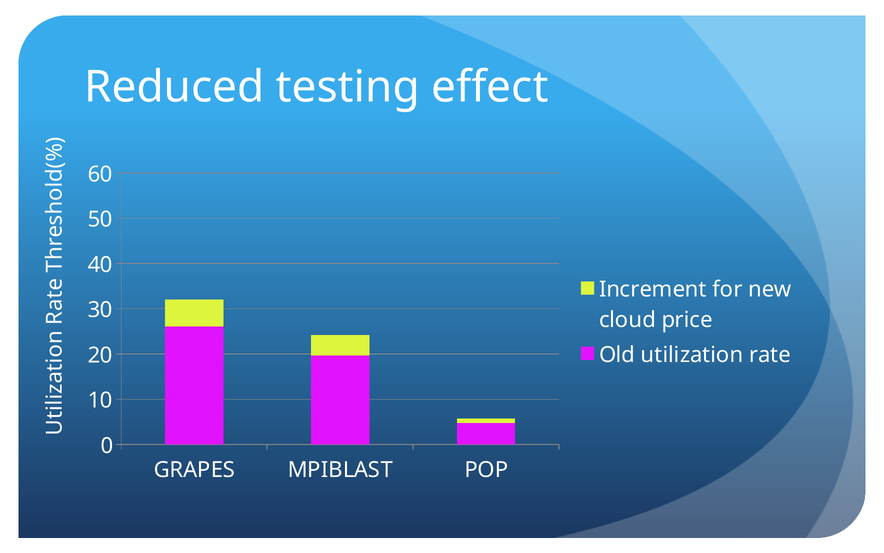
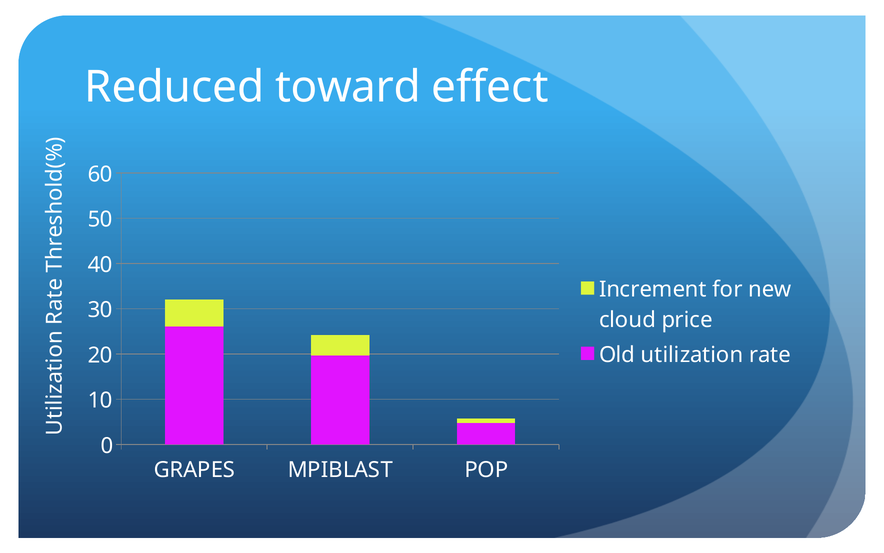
testing: testing -> toward (348, 87)
